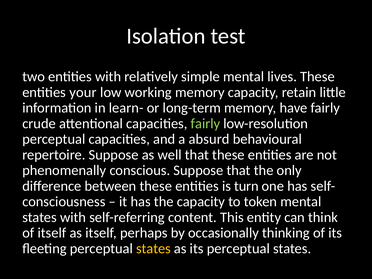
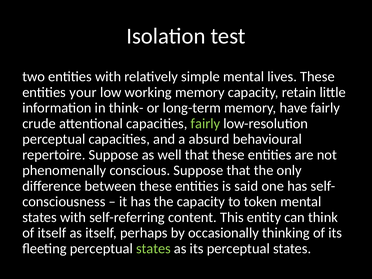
learn-: learn- -> think- (126, 108)
turn: turn -> said (246, 186)
states colour: yellow -> light green (153, 249)
